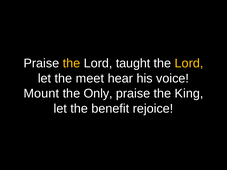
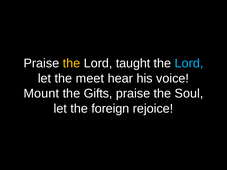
Lord colour: yellow -> light blue (189, 63)
Only: Only -> Gifts (98, 94)
King: King -> Soul (189, 94)
benefit: benefit -> foreign (110, 109)
